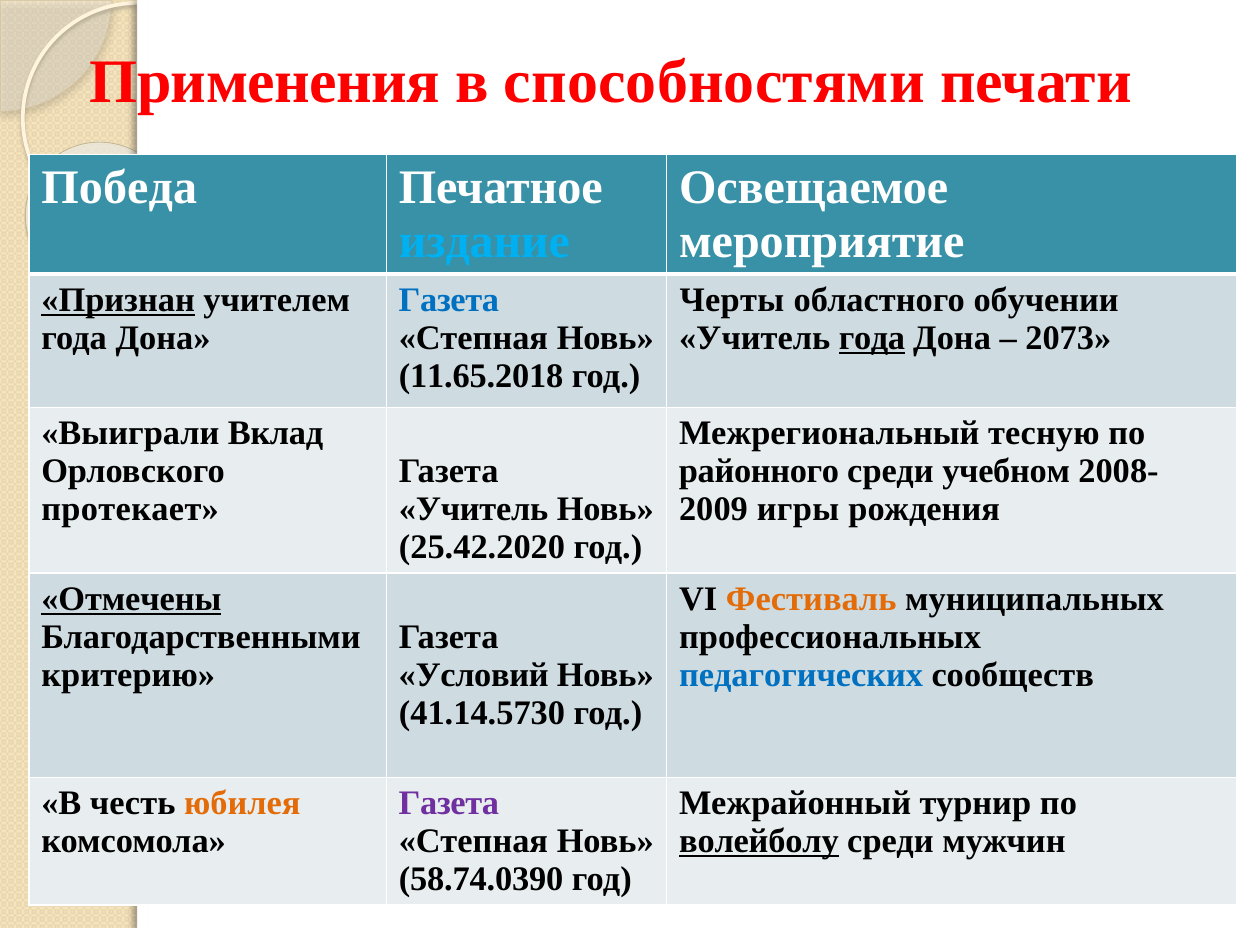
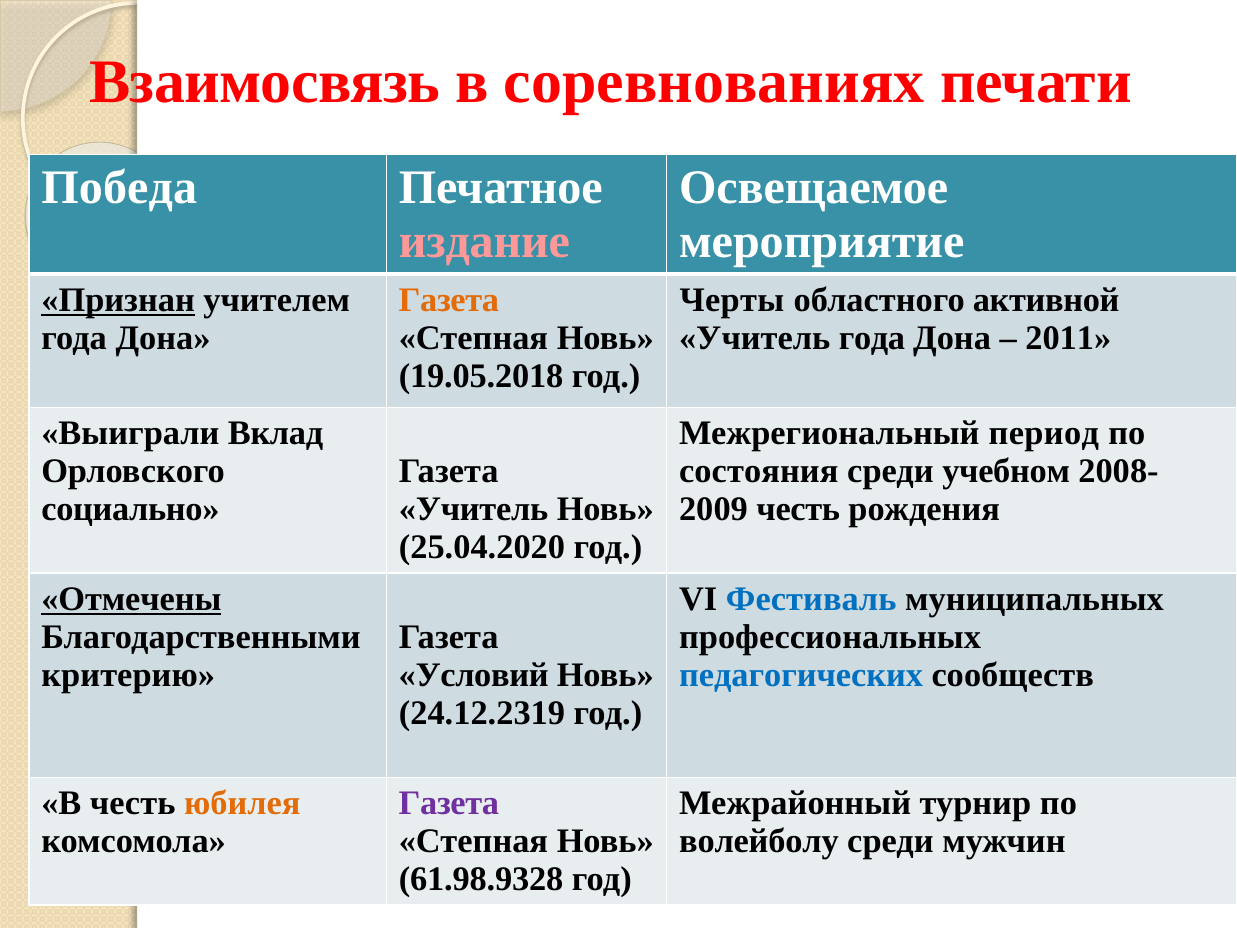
Применения: Применения -> Взаимосвязь (265, 82)
способностями: способностями -> соревнованиях (714, 82)
издание colour: light blue -> pink (484, 241)
Газета colour: blue -> orange (449, 300)
обучении: обучении -> активной (1046, 300)
года underline: present -> none (872, 338)
2073: 2073 -> 2011 (1068, 338)
11.65.2018: 11.65.2018 -> 19.05.2018 (481, 376)
тесную: тесную -> период (1044, 433)
районного: районного -> состояния (759, 471)
протекает: протекает -> социально (130, 509)
игры: игры -> честь (798, 509)
25.42.2020: 25.42.2020 -> 25.04.2020 (482, 547)
Фестиваль colour: orange -> blue (811, 599)
41.14.5730: 41.14.5730 -> 24.12.2319 (482, 713)
волейболу underline: present -> none (759, 841)
58.74.0390: 58.74.0390 -> 61.98.9328 (481, 879)
